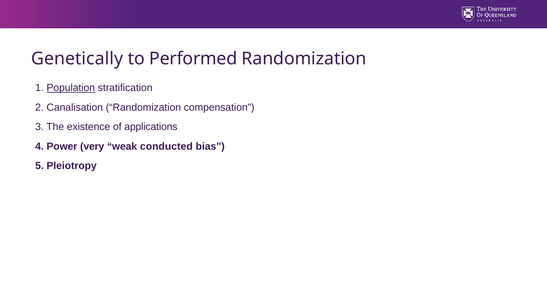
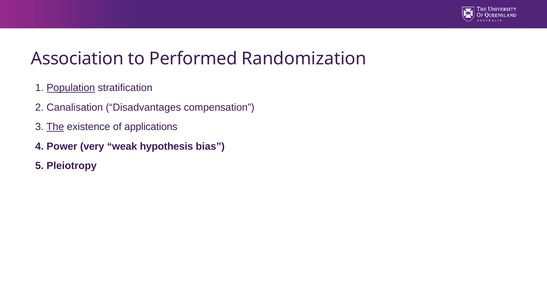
Genetically: Genetically -> Association (77, 59)
Canalisation Randomization: Randomization -> Disadvantages (143, 107)
The underline: none -> present (55, 127)
conducted: conducted -> hypothesis (166, 146)
